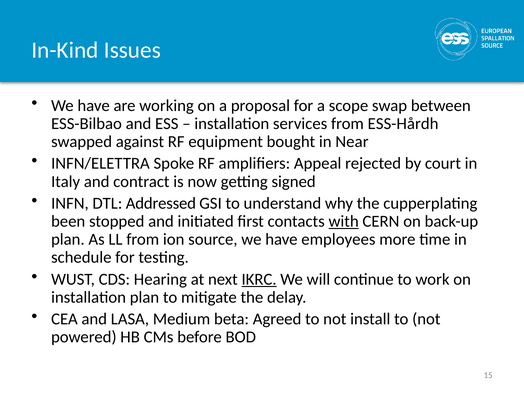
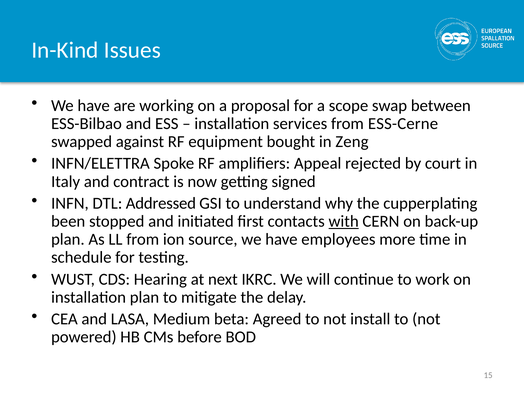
ESS-Hårdh: ESS-Hårdh -> ESS-Cerne (403, 124)
Near: Near -> Zeng (352, 142)
IKRC underline: present -> none (259, 279)
